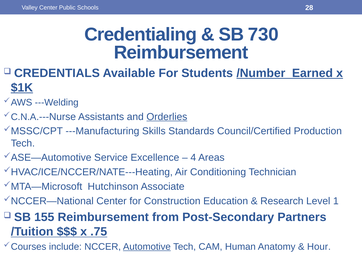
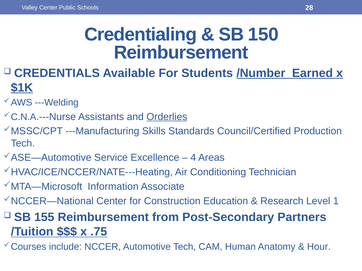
730: 730 -> 150 (263, 35)
Hutchinson: Hutchinson -> Information (113, 187)
Automotive underline: present -> none (147, 247)
